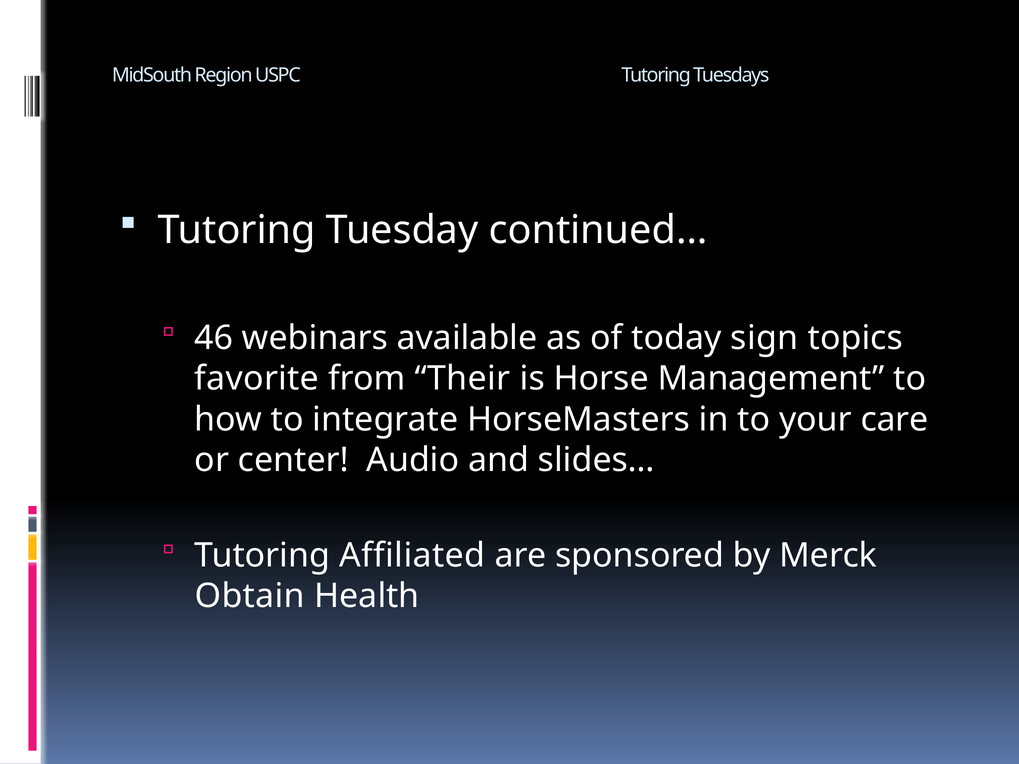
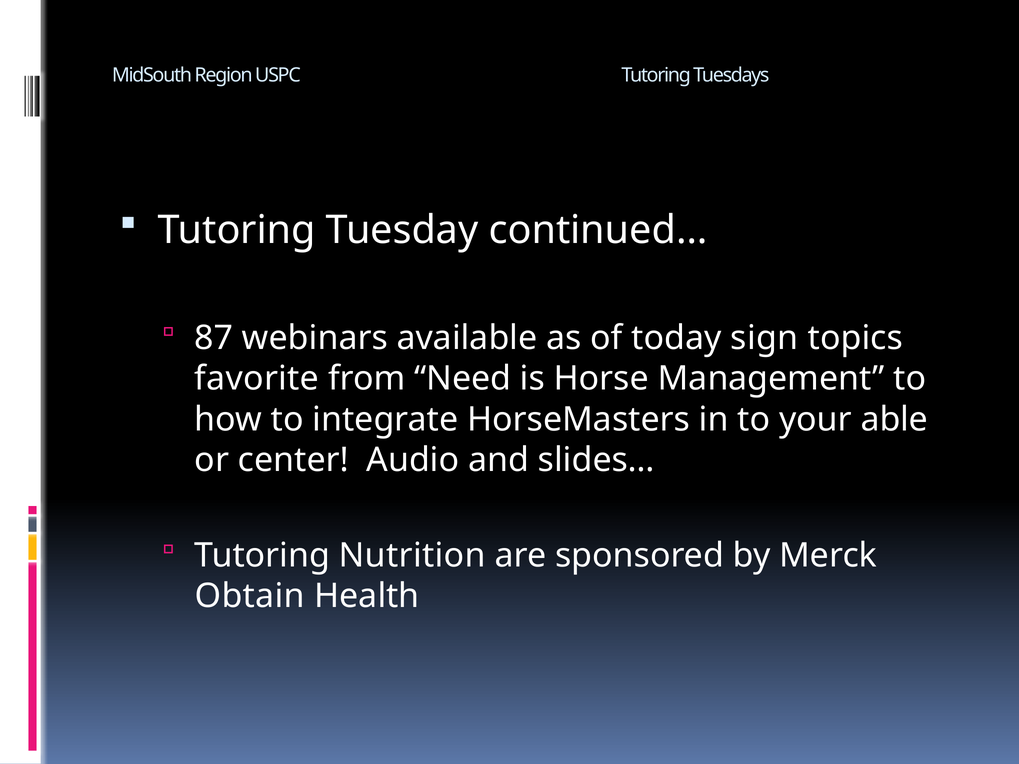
46: 46 -> 87 (214, 338)
Their: Their -> Need (463, 379)
care: care -> able (894, 420)
Affiliated: Affiliated -> Nutrition (412, 555)
